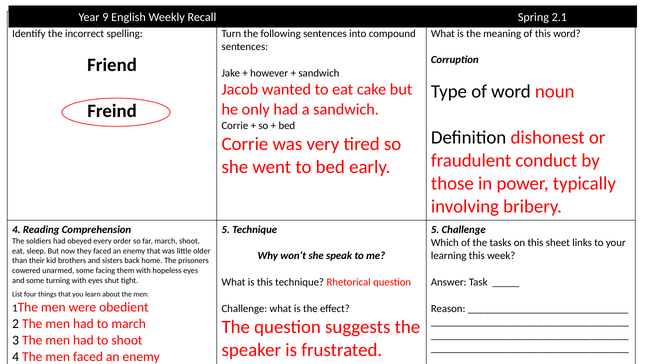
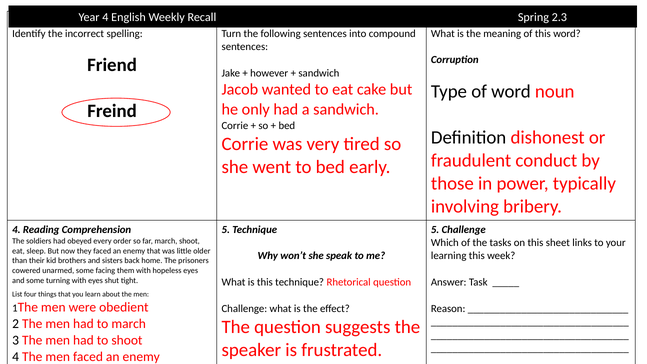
Year 9: 9 -> 4 (105, 17)
2.1: 2.1 -> 2.3 (559, 17)
